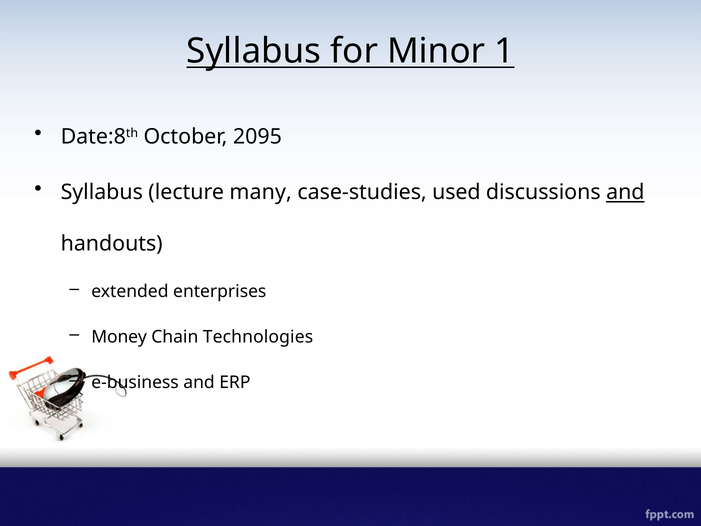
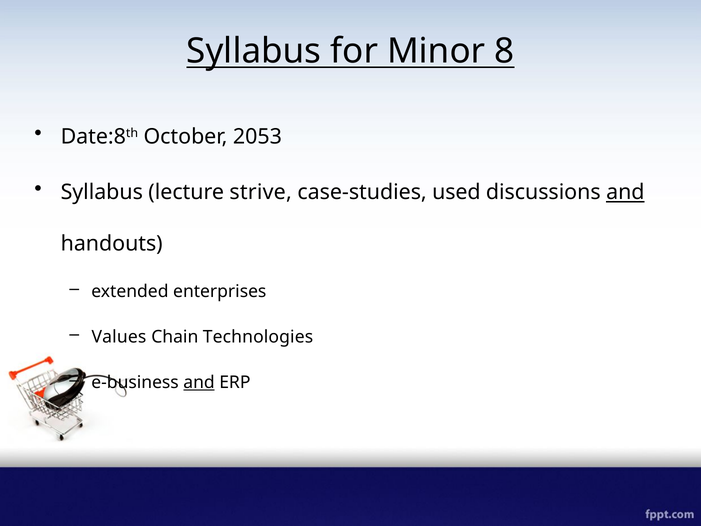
1: 1 -> 8 (504, 51)
2095: 2095 -> 2053 (257, 137)
many: many -> strive (261, 192)
Money: Money -> Values (119, 337)
and underline: none -> present (199, 382)
